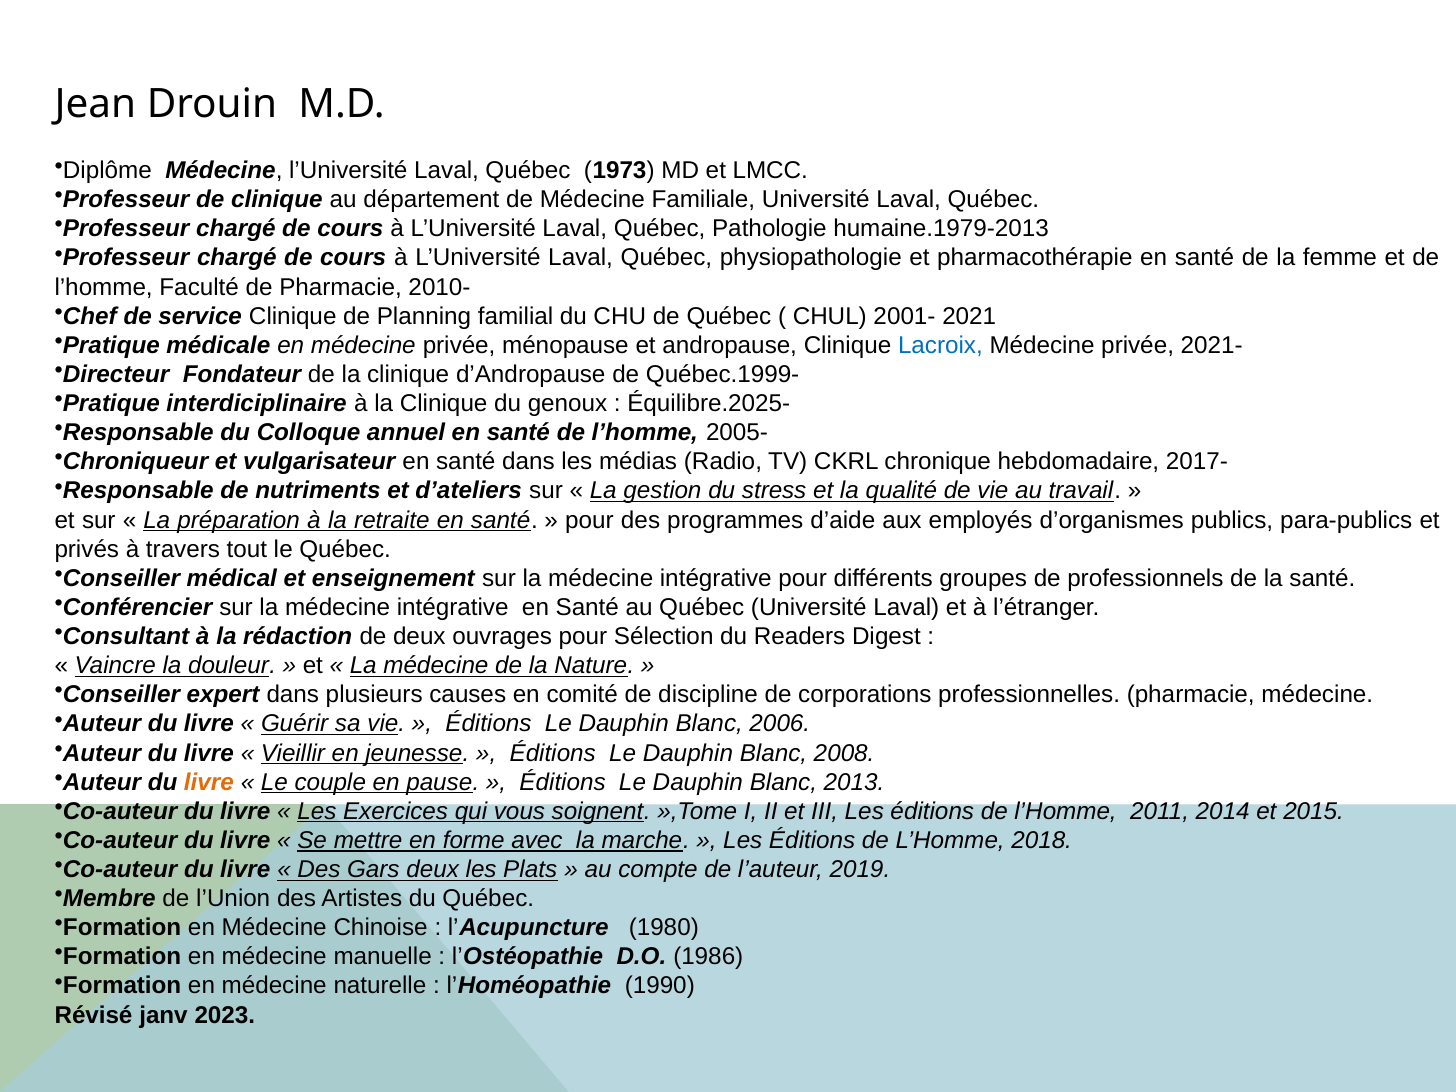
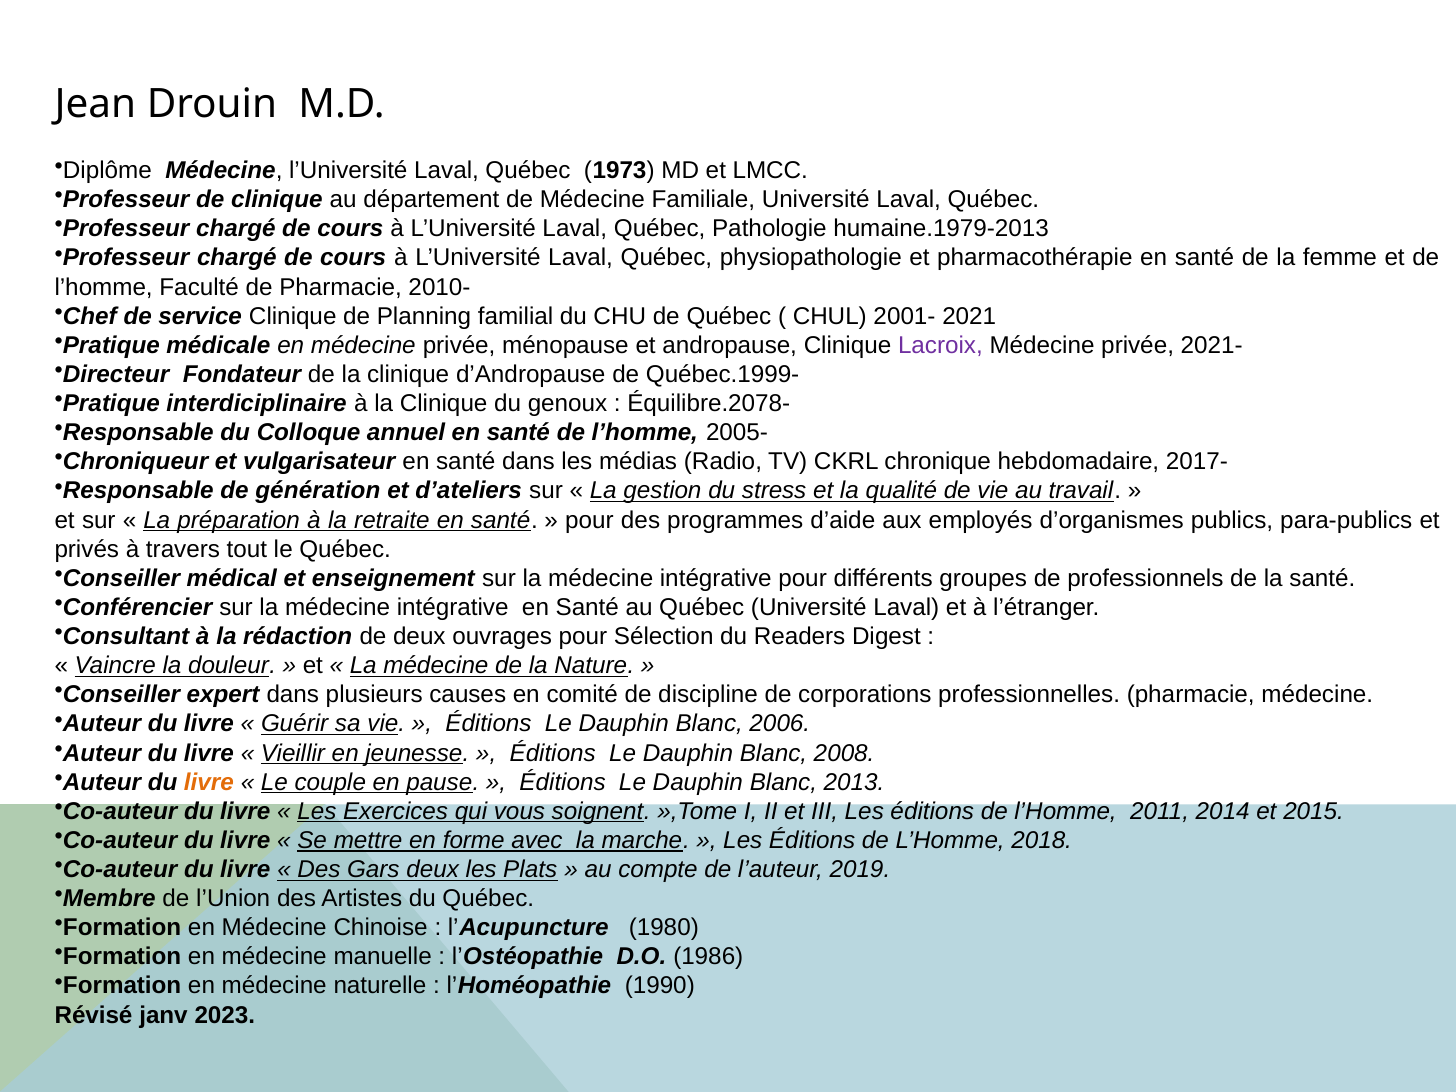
Lacroix colour: blue -> purple (940, 345)
Équilibre.2025-: Équilibre.2025- -> Équilibre.2078- (709, 404)
nutriments: nutriments -> génération (318, 491)
